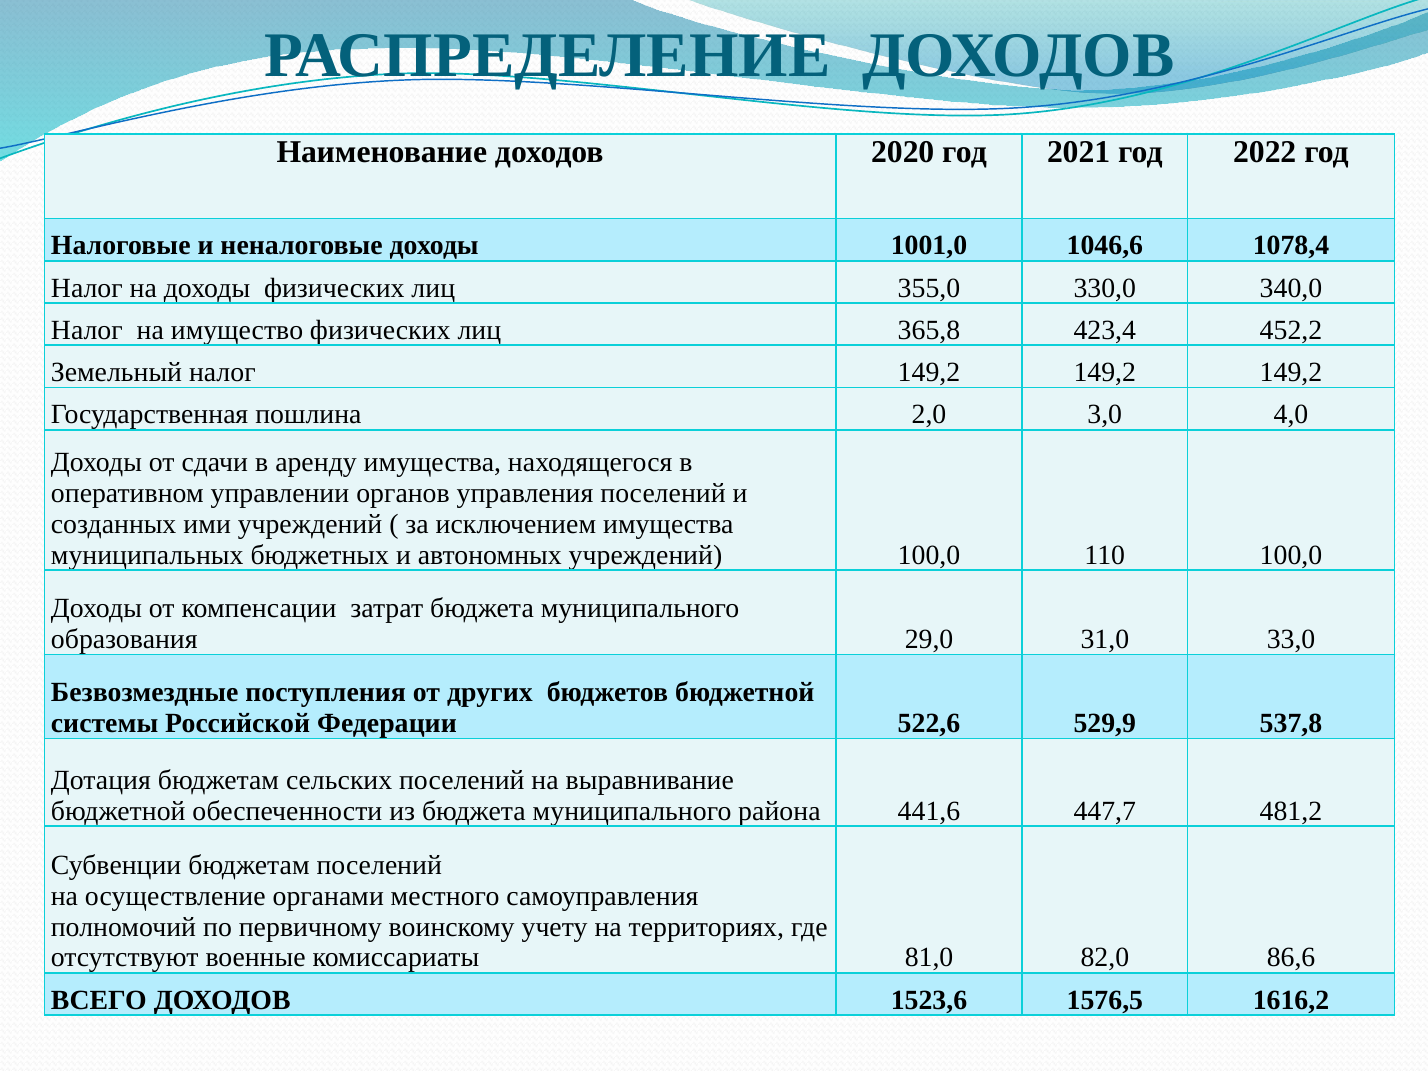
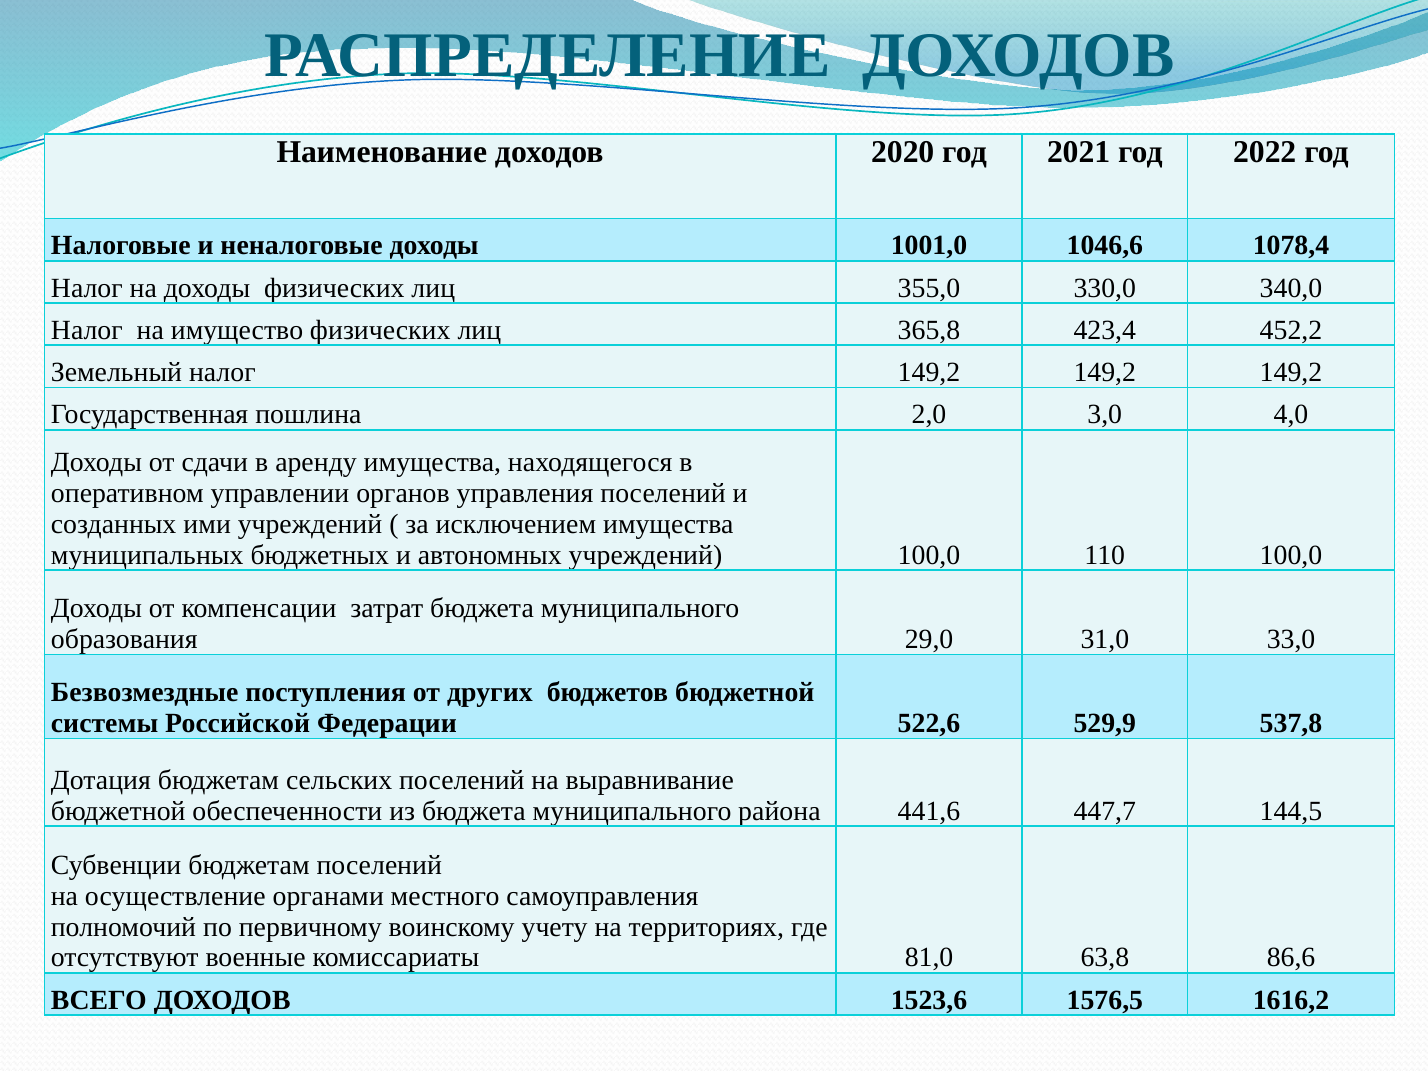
481,2: 481,2 -> 144,5 (1291, 811)
82,0: 82,0 -> 63,8 (1105, 958)
